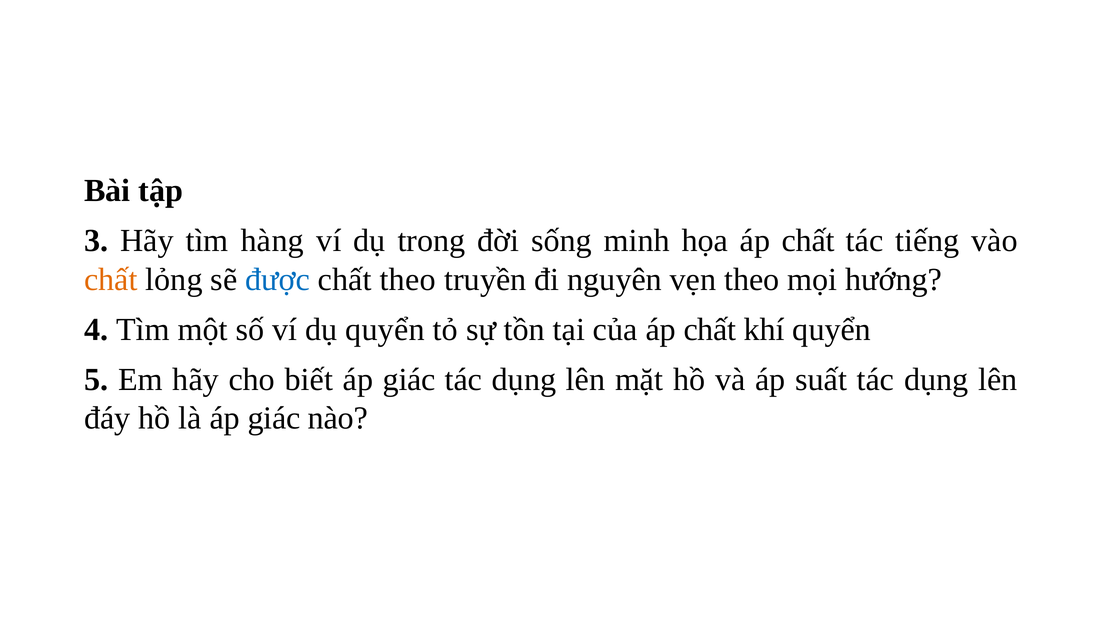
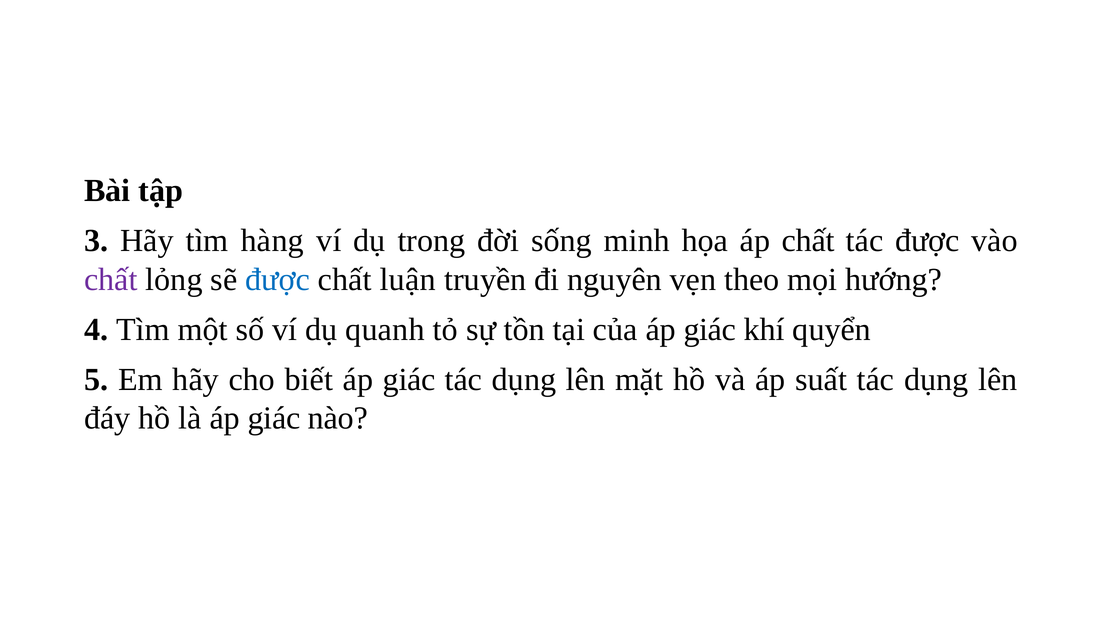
tác tiếng: tiếng -> được (927, 241)
chất colour: orange -> purple (111, 280)
chất theo: theo -> luận (408, 280)
dụ quyển: quyển -> quanh (385, 330)
của áp chất: chất -> giác (710, 330)
